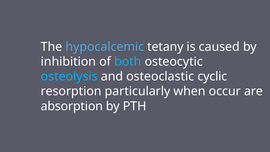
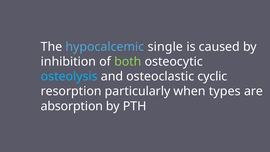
tetany: tetany -> single (165, 47)
both colour: light blue -> light green (128, 62)
occur: occur -> types (225, 91)
